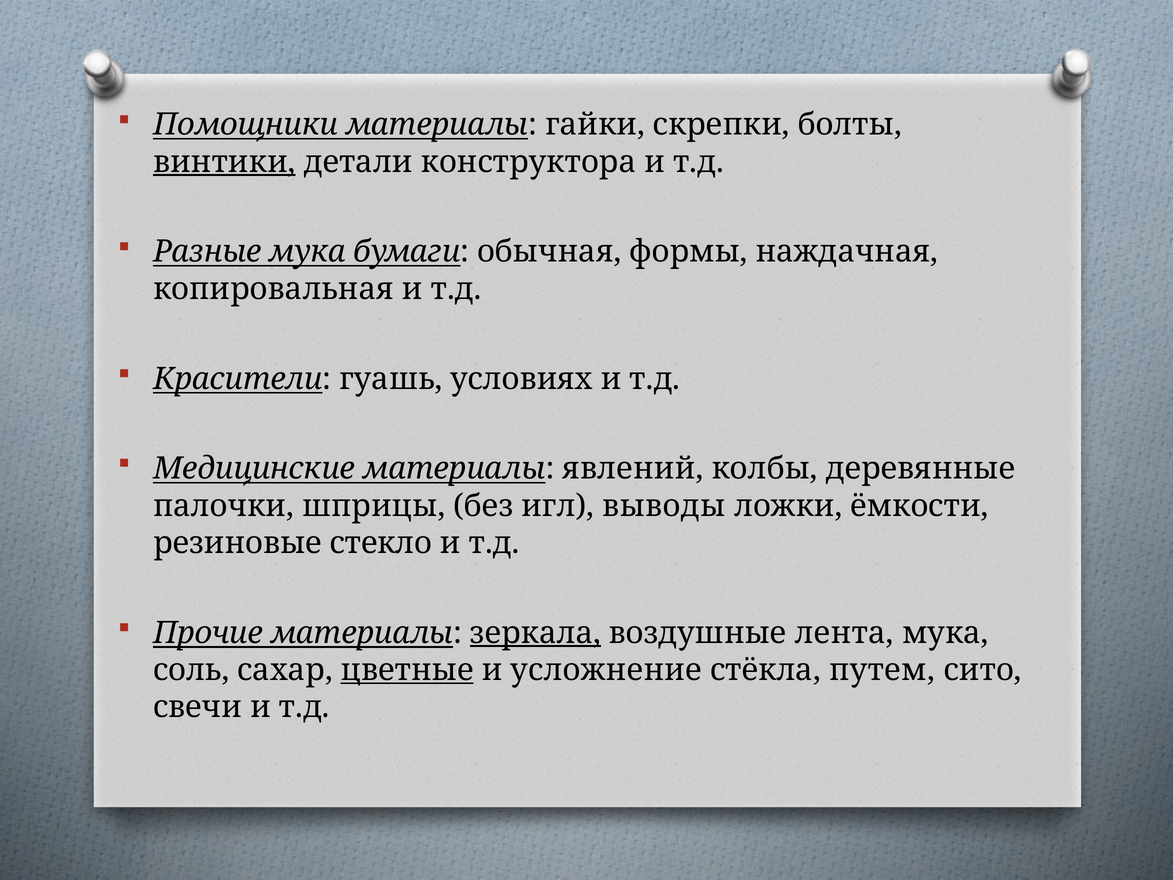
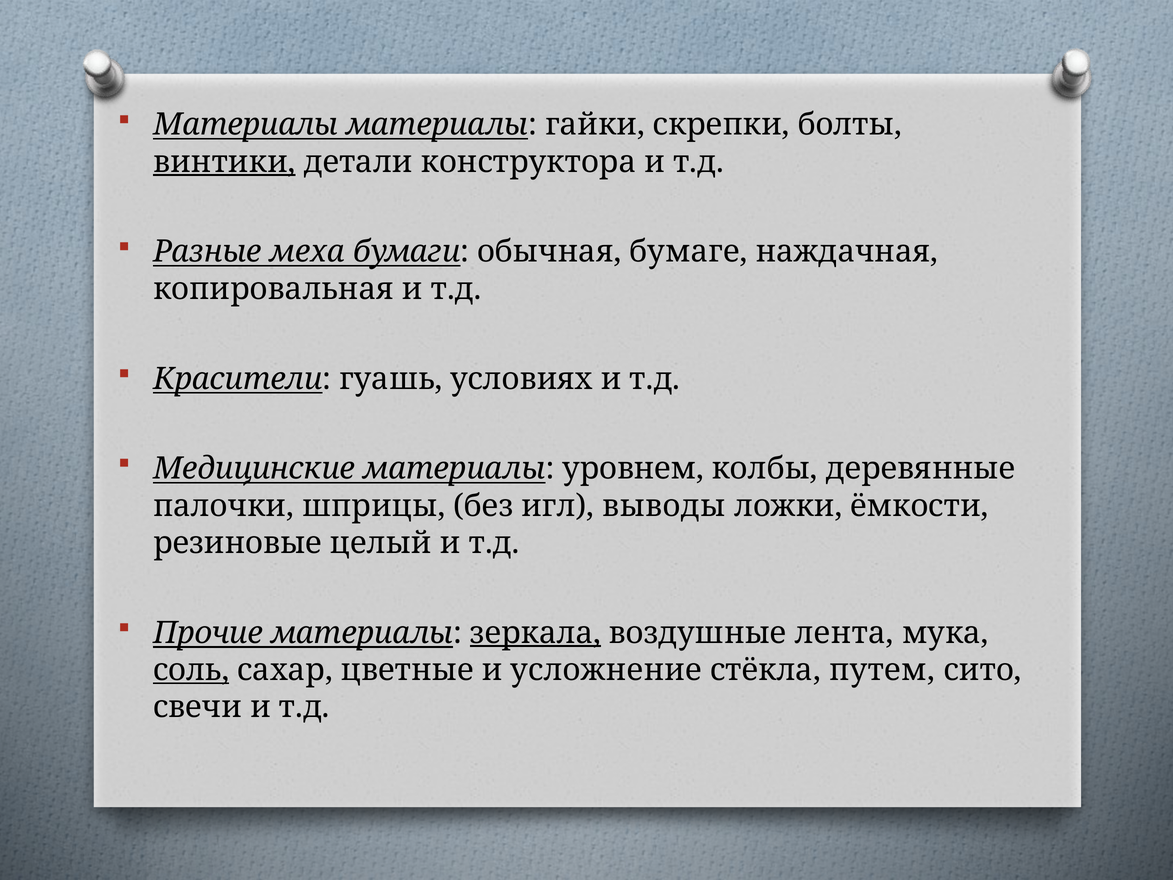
Помощники: Помощники -> Материалы (246, 125)
Разные мука: мука -> меха (307, 252)
формы: формы -> бумаге (688, 252)
явлений: явлений -> уровнем (633, 469)
стекло: стекло -> целый (381, 543)
соль underline: none -> present (191, 670)
цветные underline: present -> none (407, 670)
